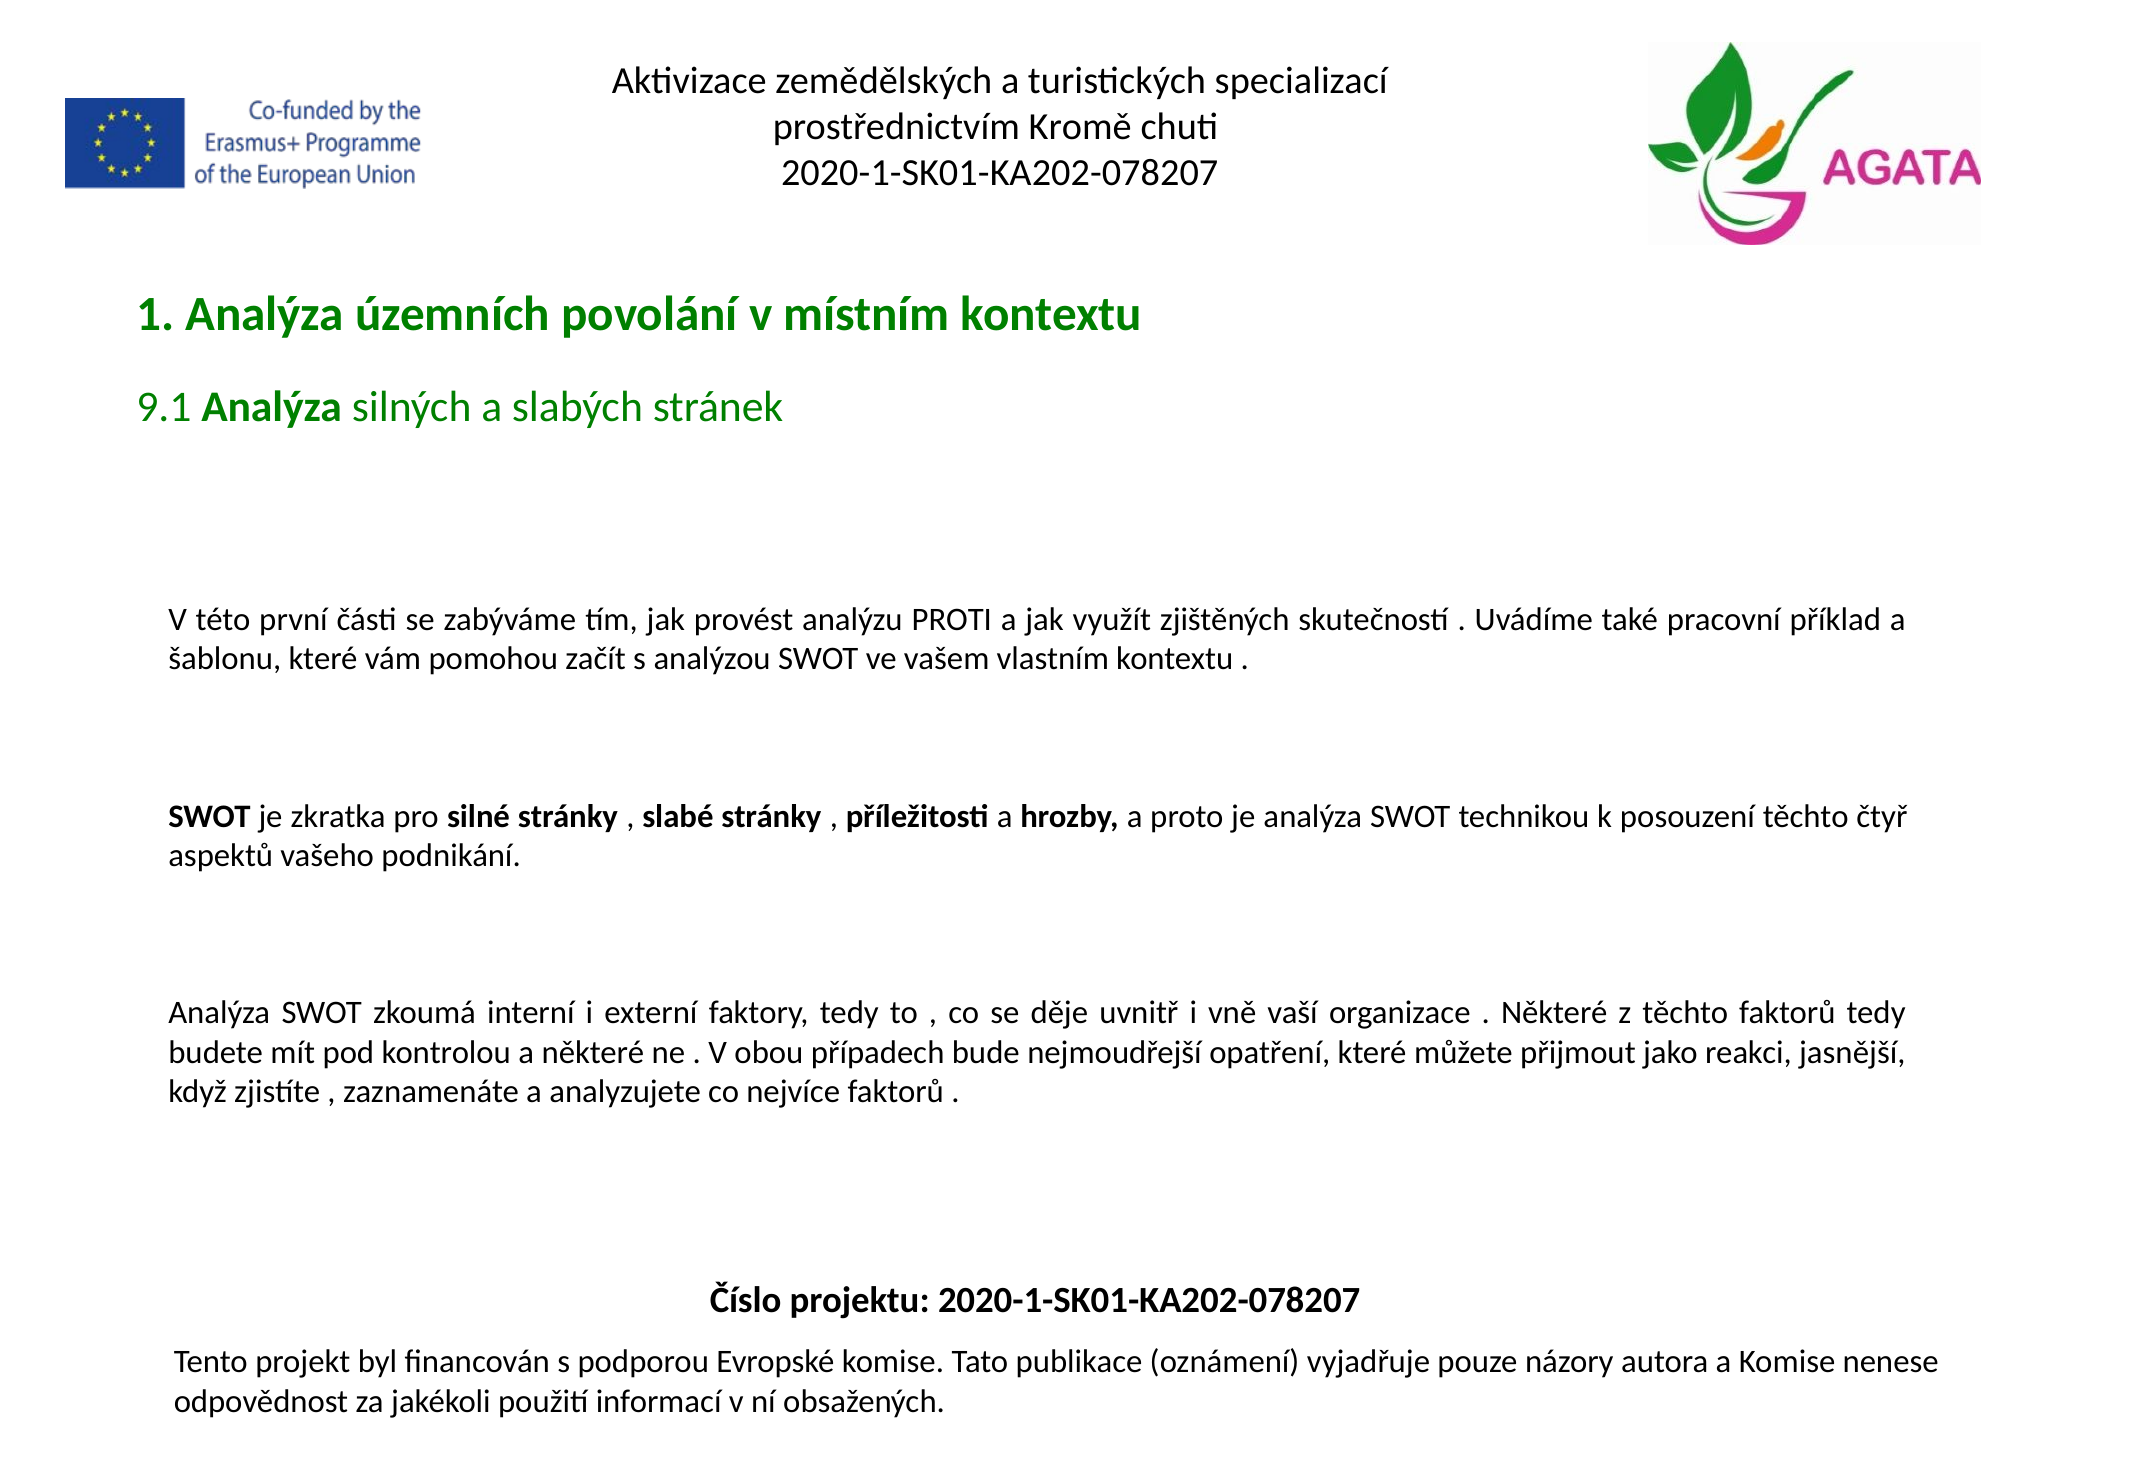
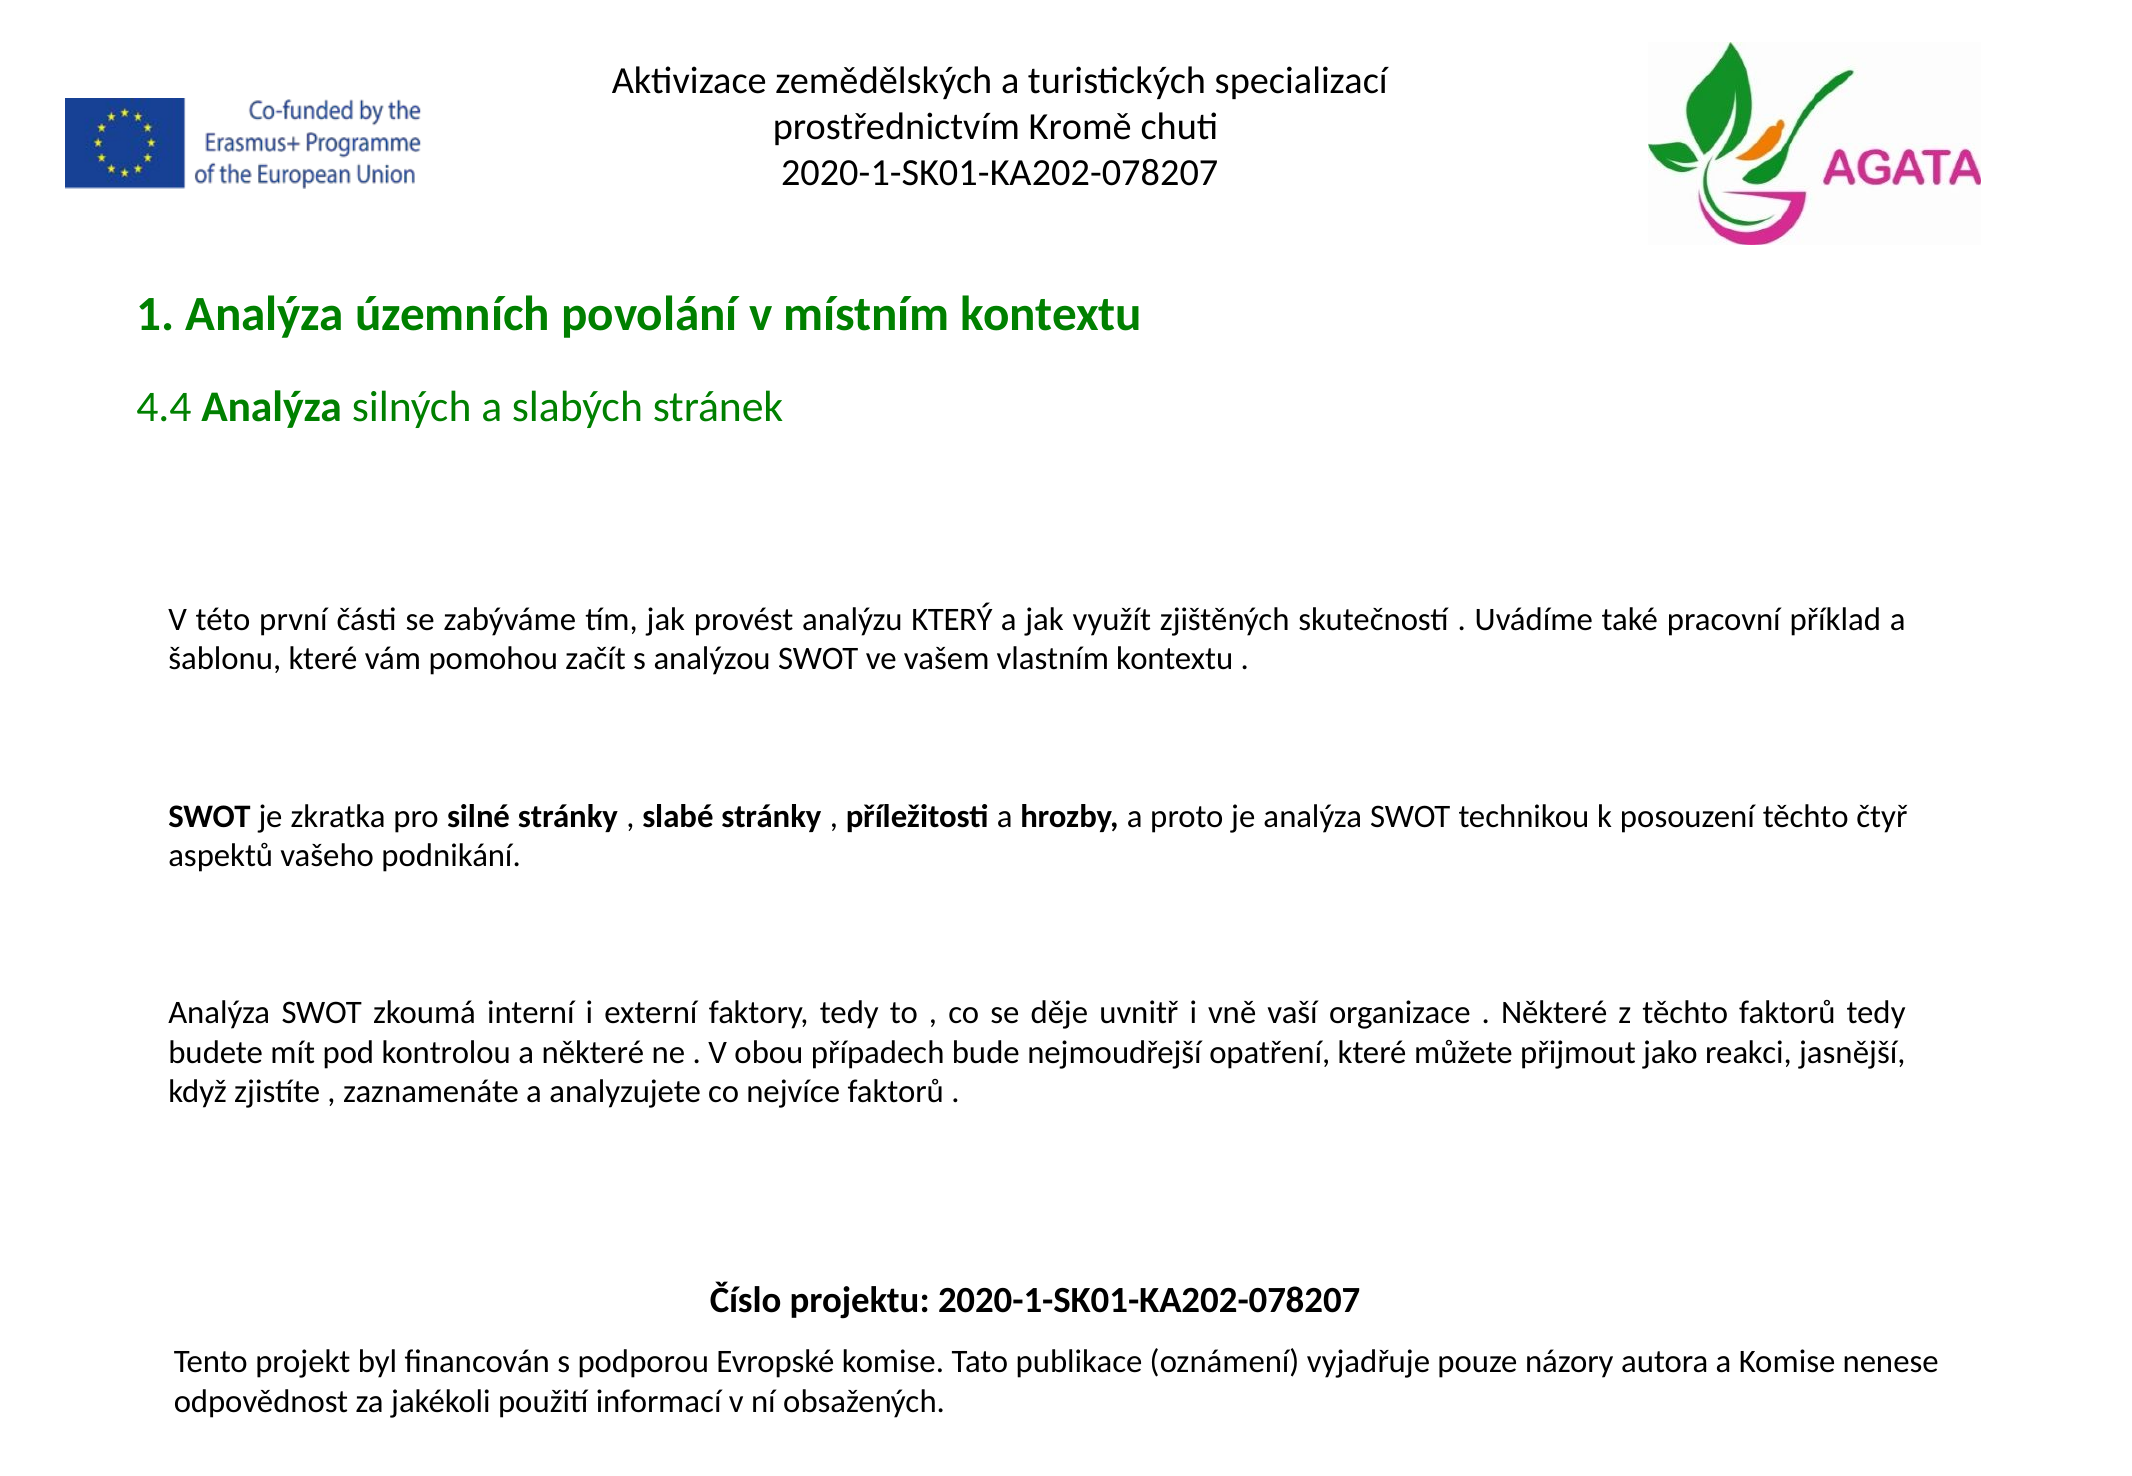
9.1: 9.1 -> 4.4 (164, 407)
PROTI: PROTI -> KTERÝ (952, 619)
